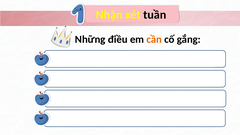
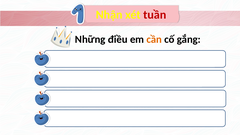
tuần colour: black -> red (155, 15)
